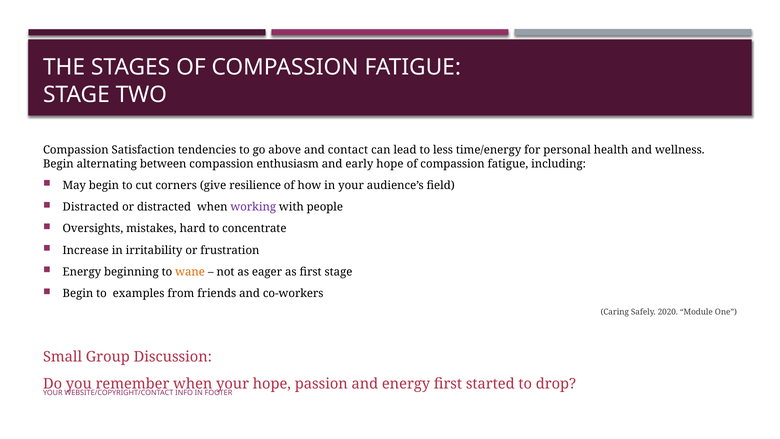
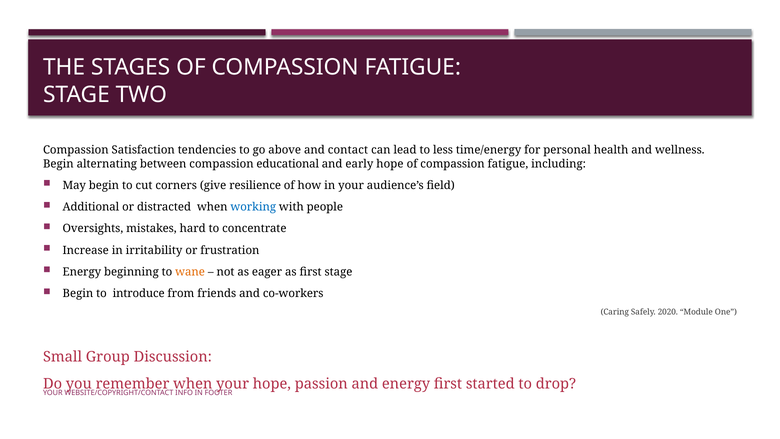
enthusiasm: enthusiasm -> educational (288, 164)
Distracted: Distracted -> Additional (91, 207)
working colour: purple -> blue (253, 207)
examples: examples -> introduce (139, 293)
